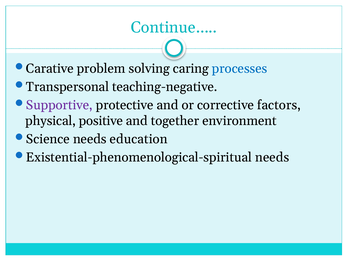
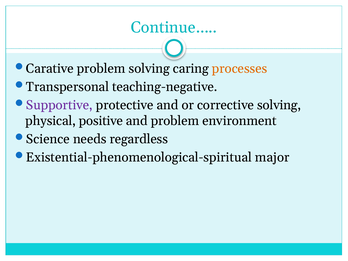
processes colour: blue -> orange (240, 69)
corrective factors: factors -> solving (279, 105)
and together: together -> problem (175, 121)
education: education -> regardless (139, 139)
Existential-phenomenological-spiritual needs: needs -> major (272, 157)
